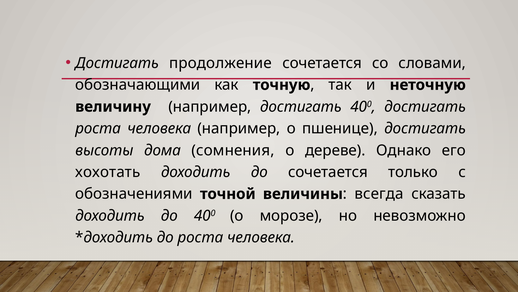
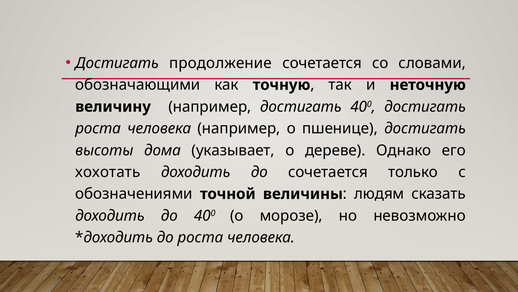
сомнения: сомнения -> указывает (233, 150)
всегда: всегда -> людям (379, 194)
